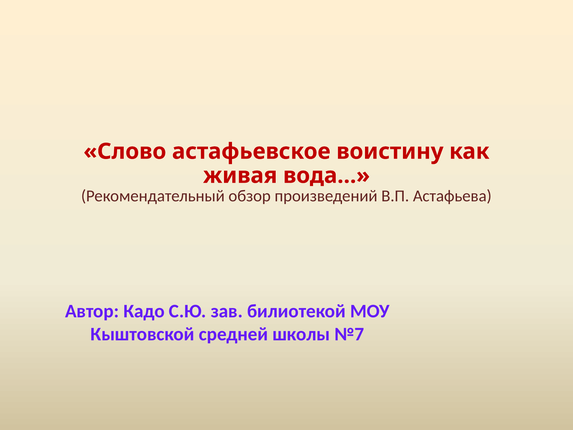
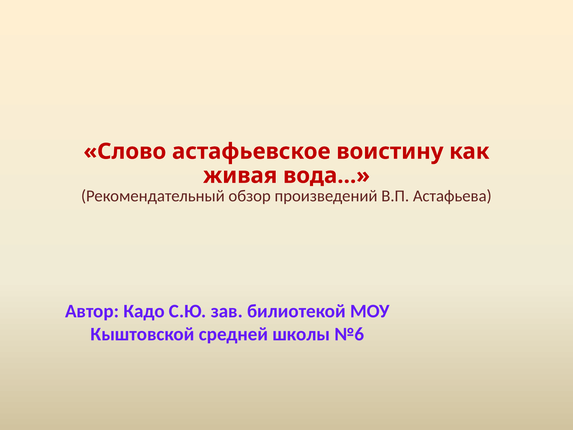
№7: №7 -> №6 (349, 334)
